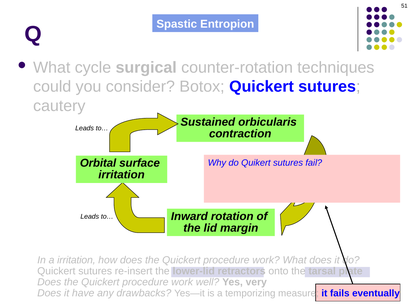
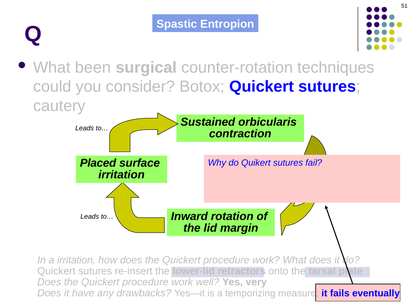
cycle: cycle -> been (93, 68)
Orbital: Orbital -> Placed (98, 163)
